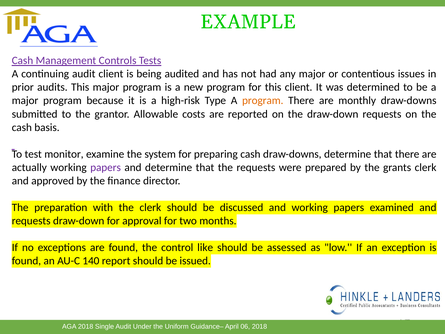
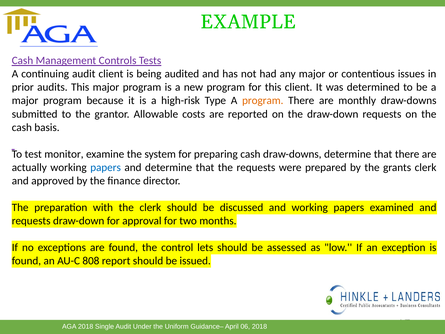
papers colour: purple -> blue (106, 167)
like: like -> lets (205, 247)
140: 140 -> 808 (91, 261)
